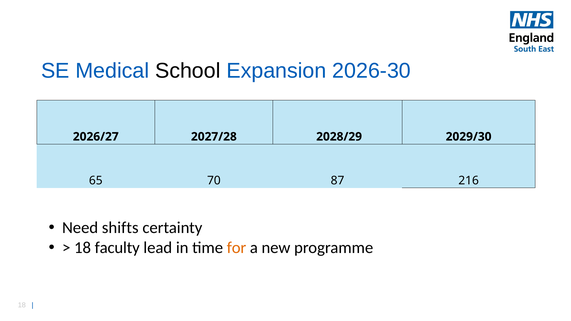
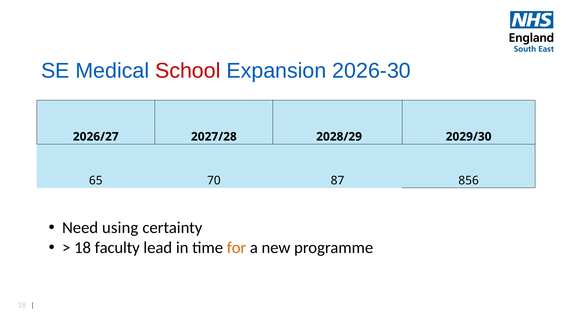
School colour: black -> red (188, 71)
216: 216 -> 856 (469, 181)
shifts: shifts -> using (120, 228)
